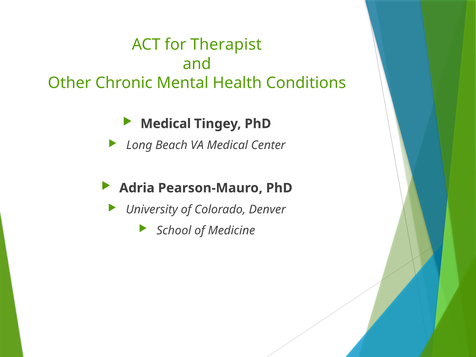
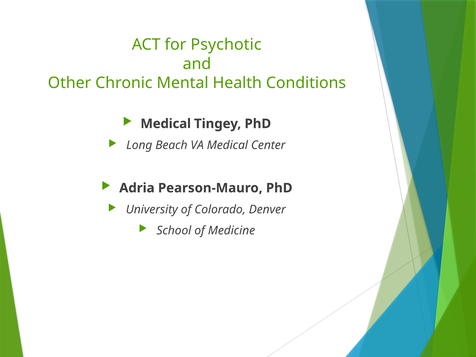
Therapist: Therapist -> Psychotic (226, 45)
